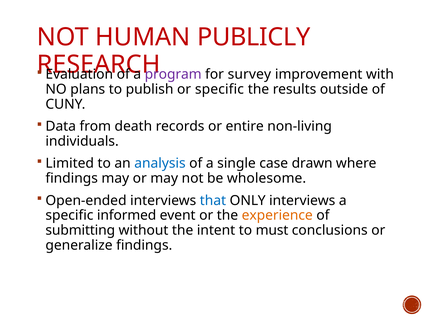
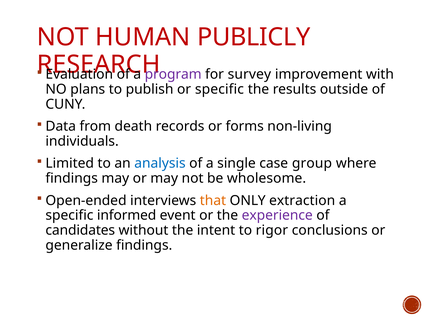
entire: entire -> forms (245, 126)
drawn: drawn -> group (312, 163)
that colour: blue -> orange (213, 200)
ONLY interviews: interviews -> extraction (302, 200)
experience colour: orange -> purple (277, 215)
submitting: submitting -> candidates (80, 230)
must: must -> rigor (272, 230)
